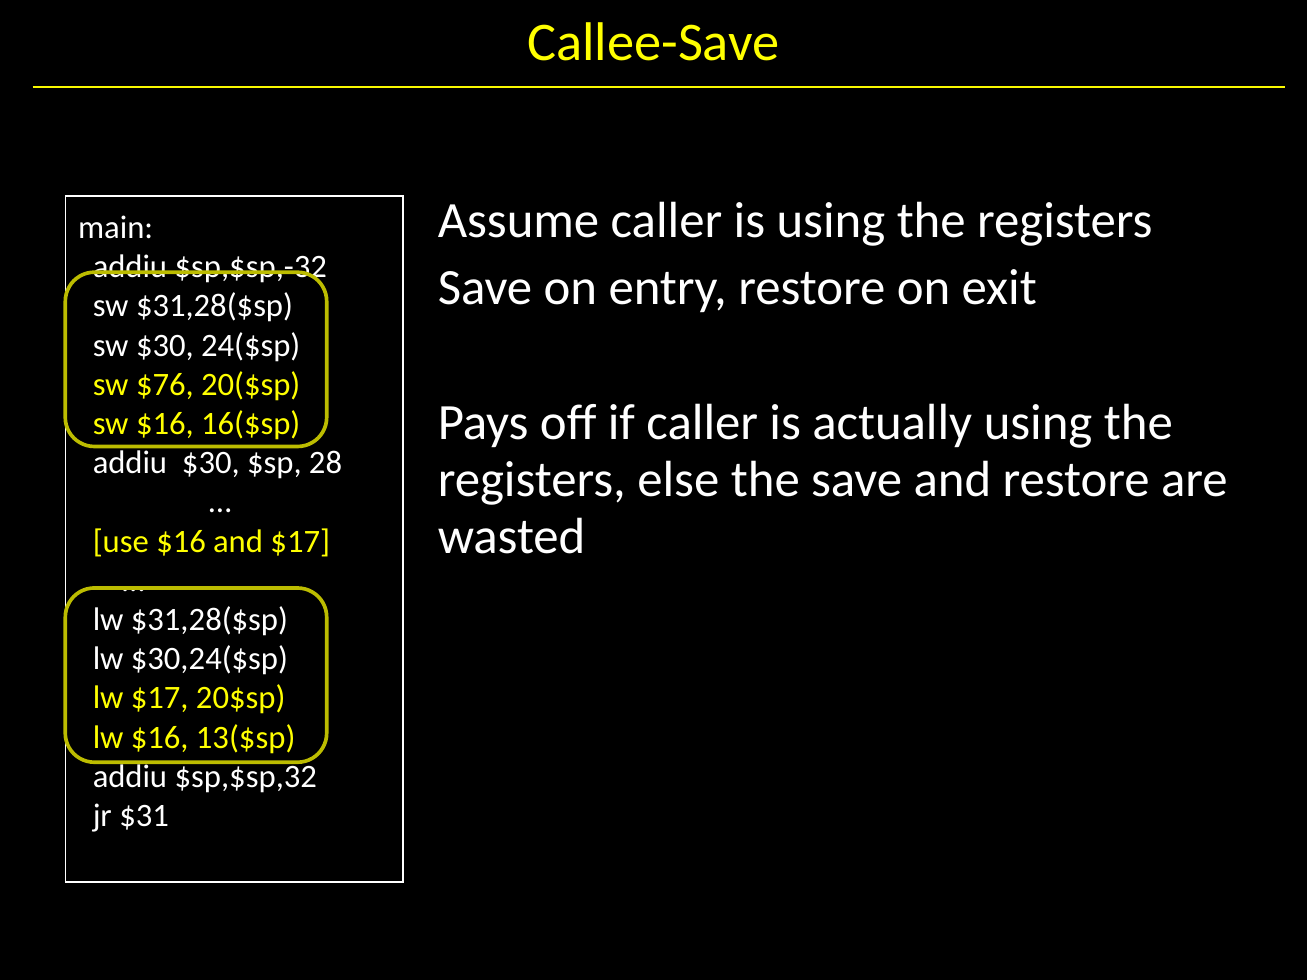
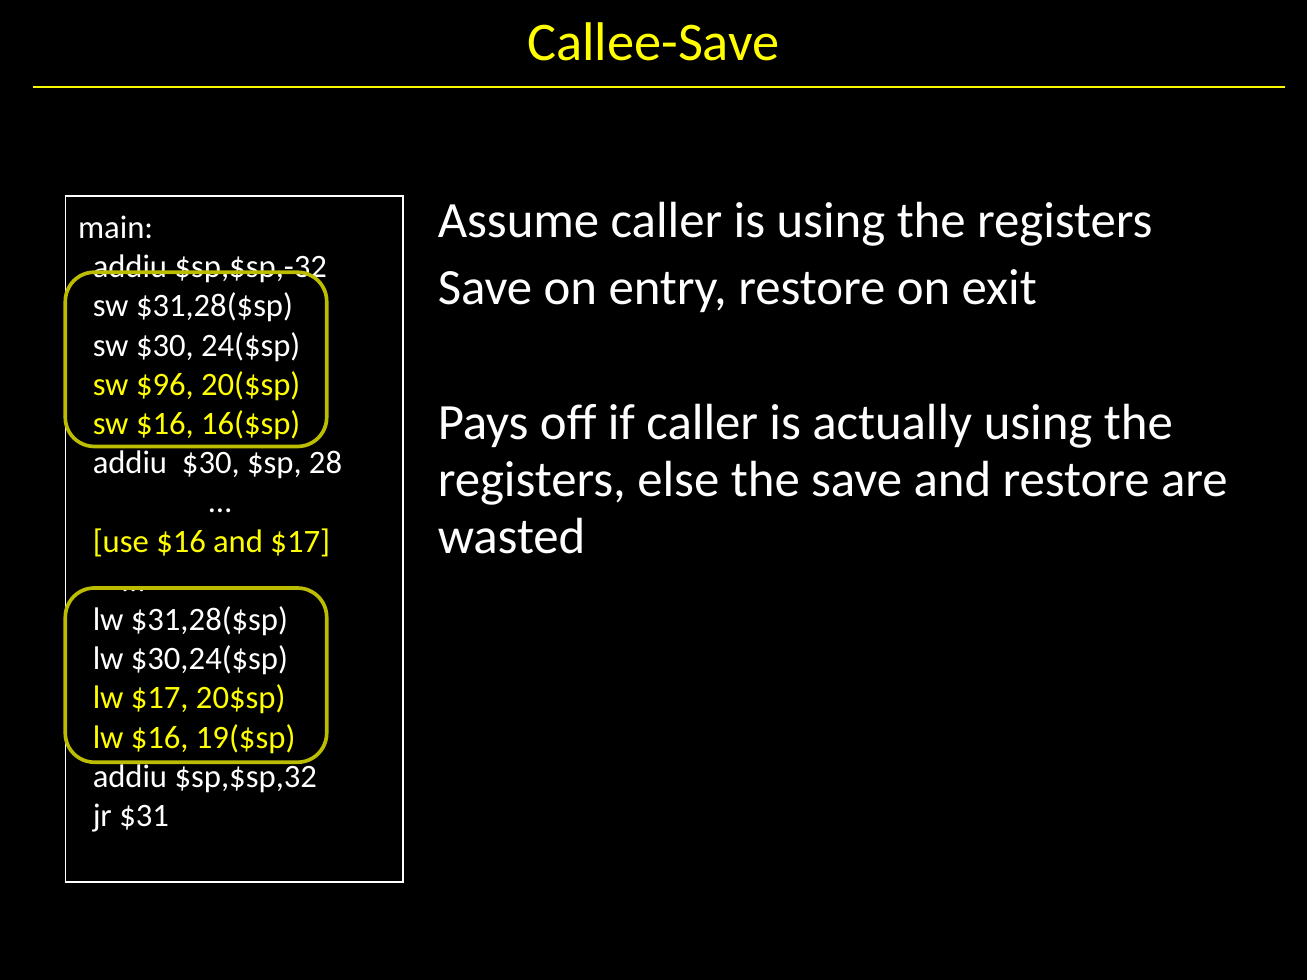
$76: $76 -> $96 (165, 385)
13($sp: 13($sp -> 19($sp (246, 737)
